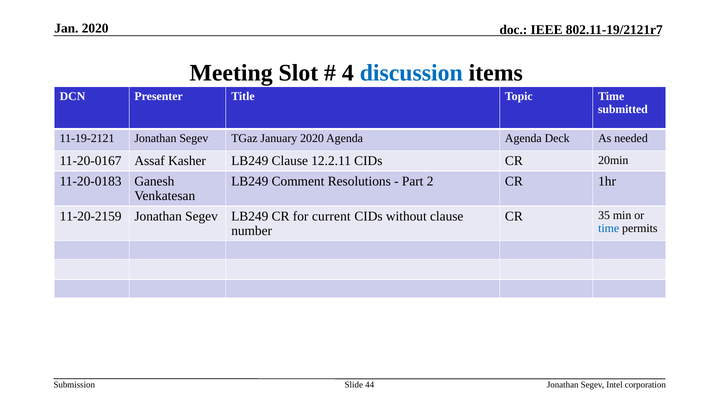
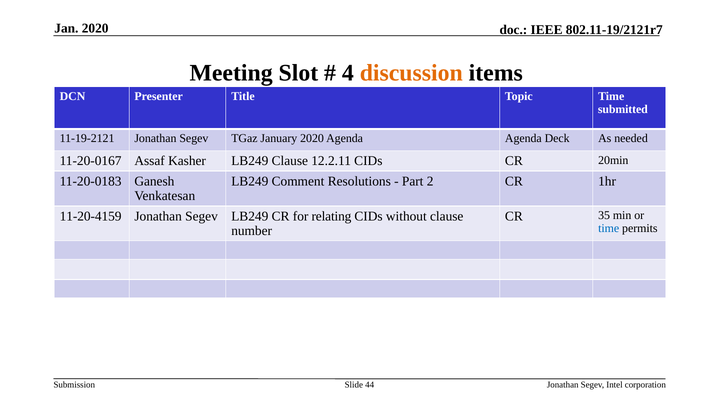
discussion colour: blue -> orange (411, 73)
11-20-2159: 11-20-2159 -> 11-20-4159 (91, 216)
current: current -> relating (331, 216)
